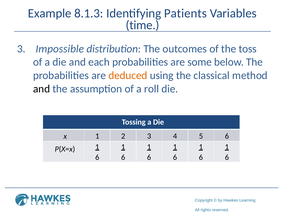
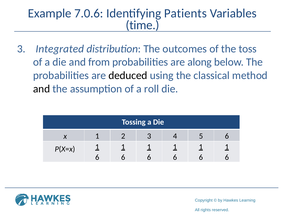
8.1.3: 8.1.3 -> 7.0.6 (89, 13)
Impossible: Impossible -> Integrated (60, 49)
each: each -> from (99, 62)
some: some -> along (200, 62)
deduced colour: orange -> black (128, 75)
